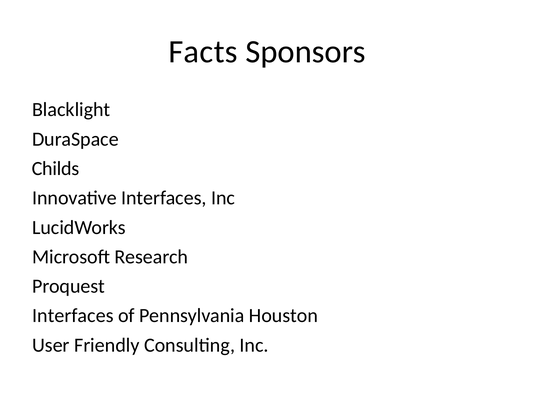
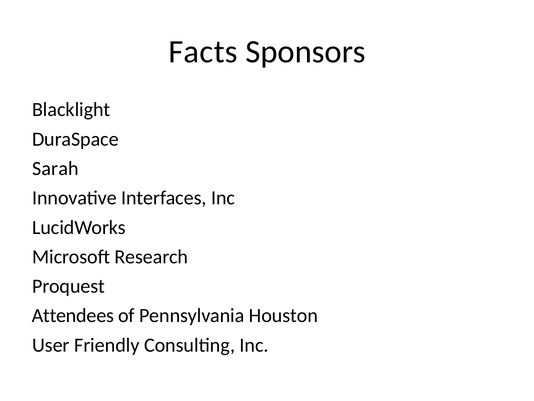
Childs: Childs -> Sarah (55, 168)
Interfaces: Interfaces -> Attendees (73, 315)
